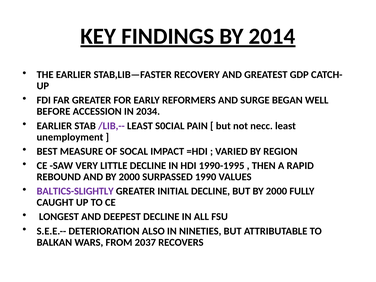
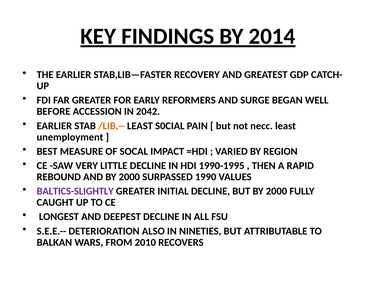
2034: 2034 -> 2042 (148, 112)
/LIB,-- colour: purple -> orange (111, 126)
2037: 2037 -> 2010 (145, 242)
